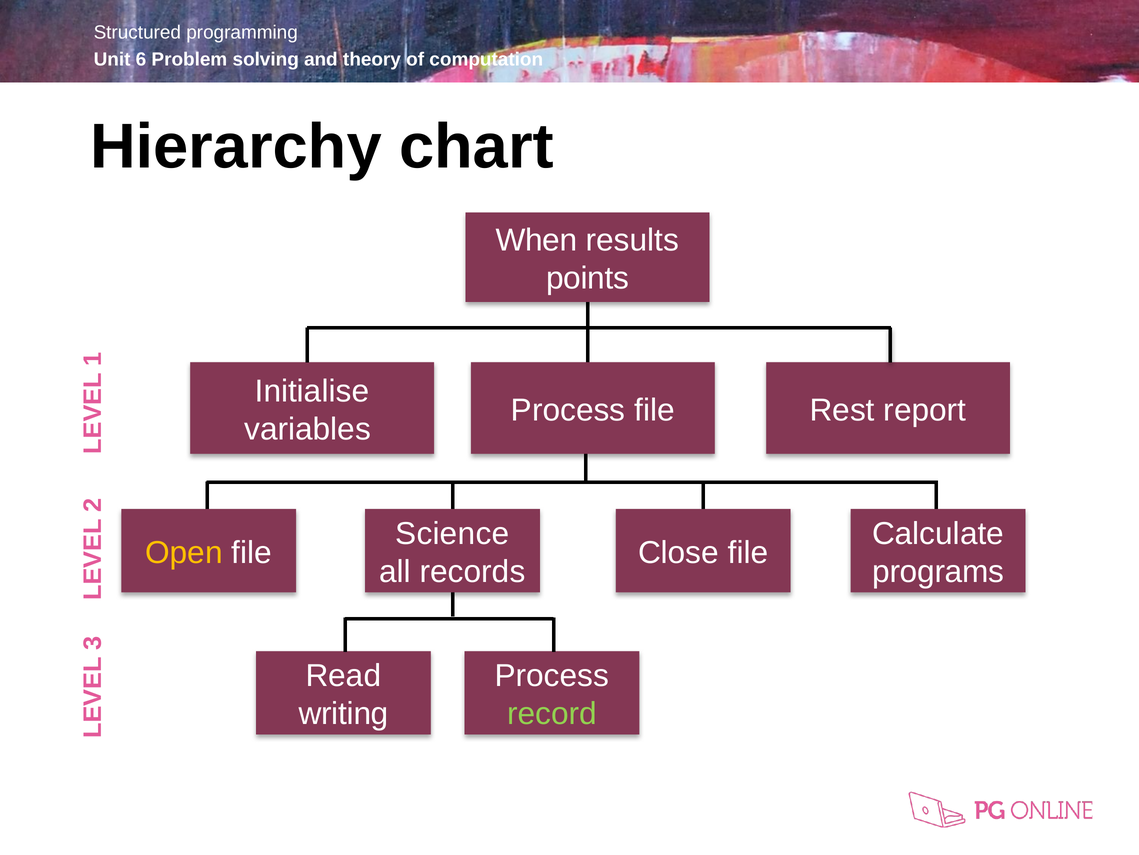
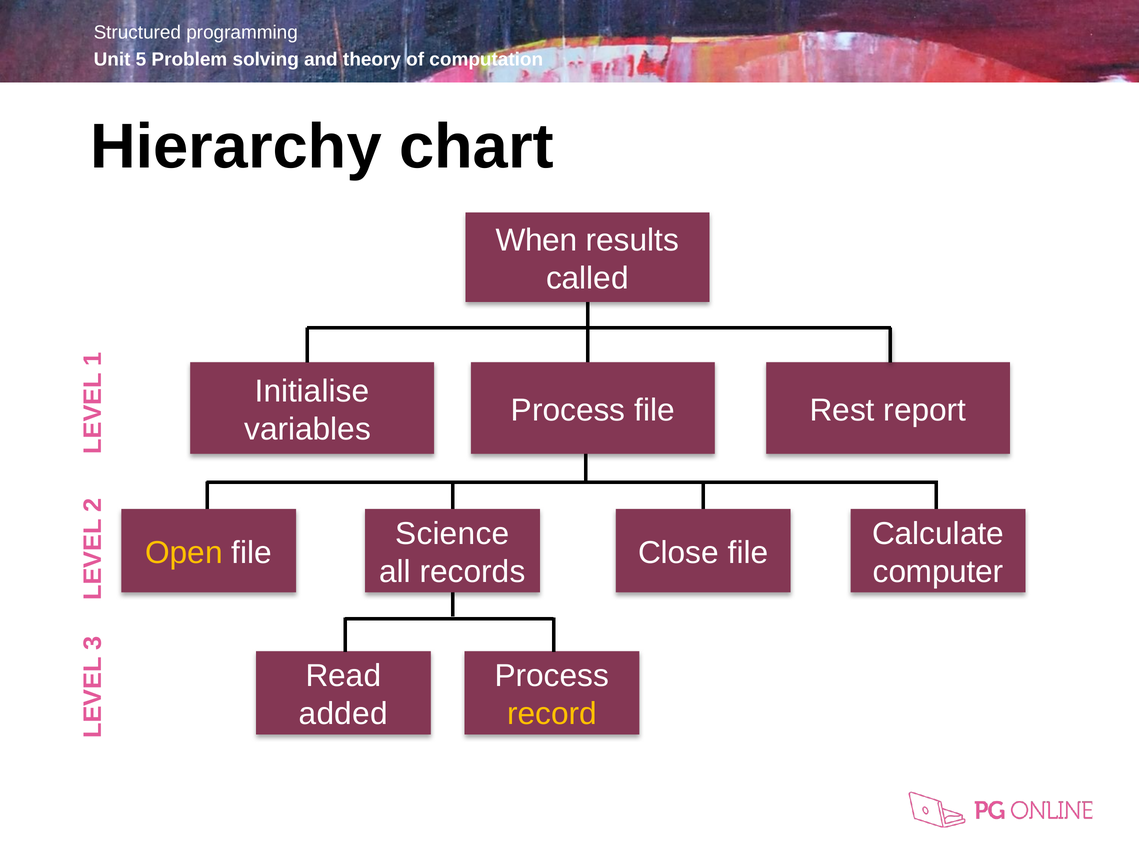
6: 6 -> 5 (141, 60)
points: points -> called (587, 278)
programs: programs -> computer (938, 571)
writing: writing -> added (343, 713)
record colour: light green -> yellow (552, 713)
